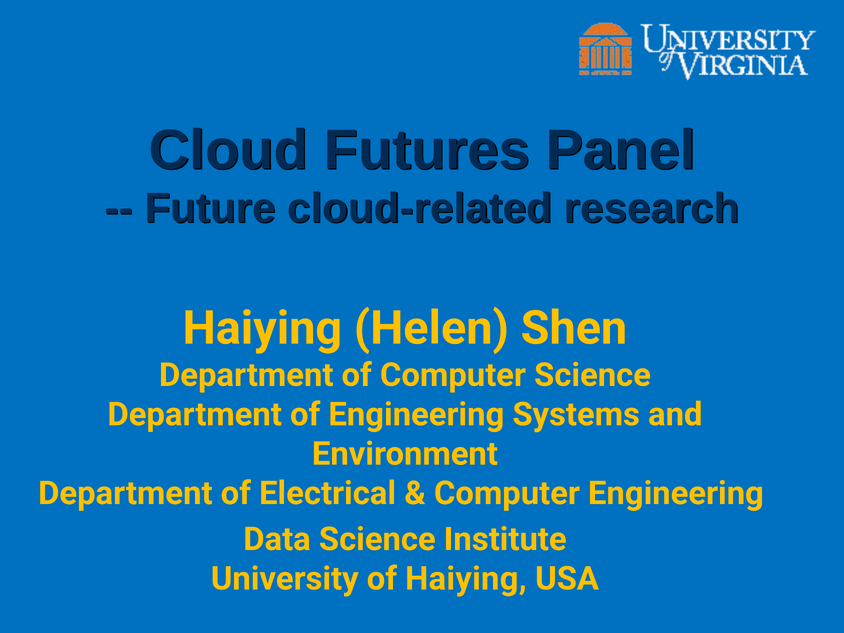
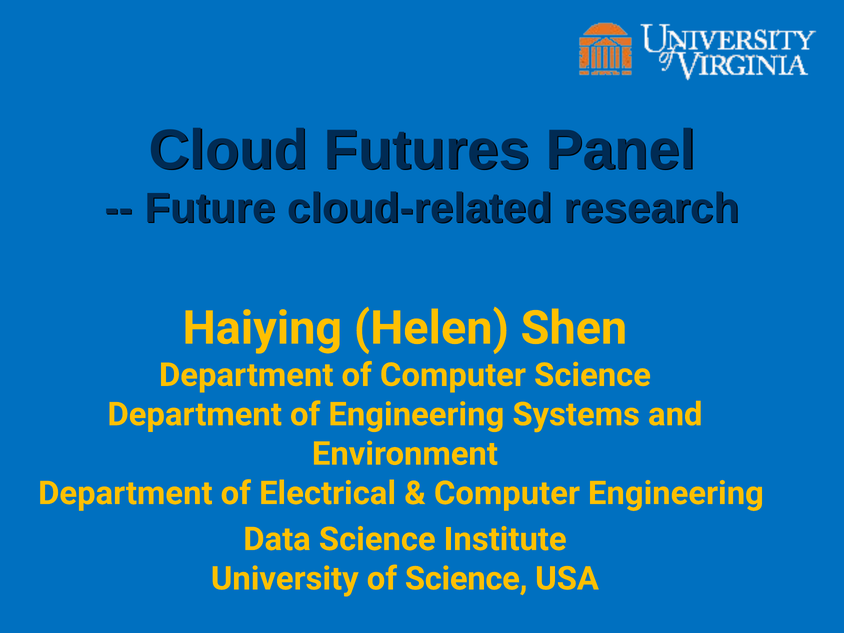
of Haiying: Haiying -> Science (466, 579)
